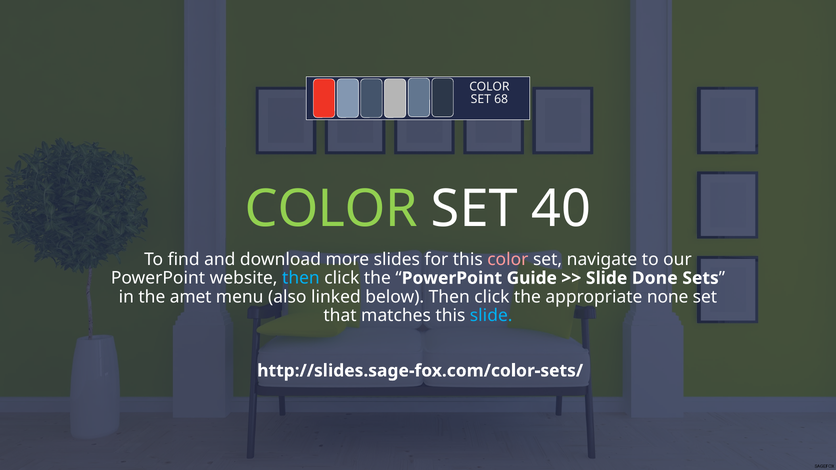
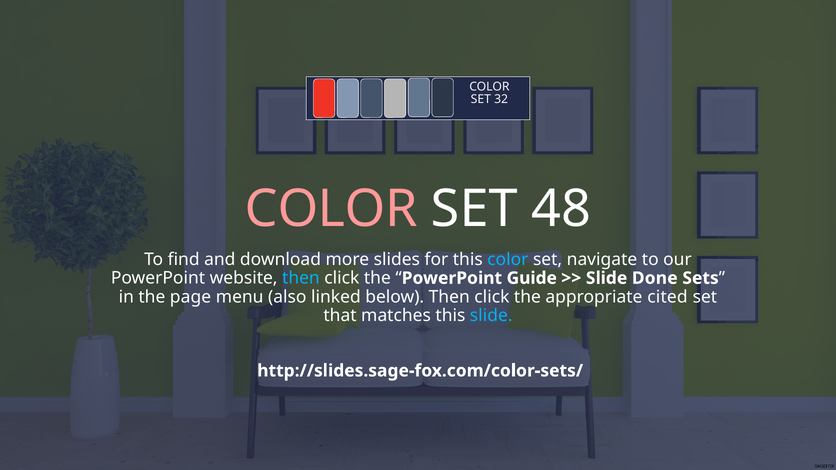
68: 68 -> 32 (501, 99)
COLOR colour: light green -> pink (331, 209)
40: 40 -> 48 (561, 209)
color colour: pink -> light blue (508, 259)
amet: amet -> page (191, 297)
none: none -> cited (668, 297)
